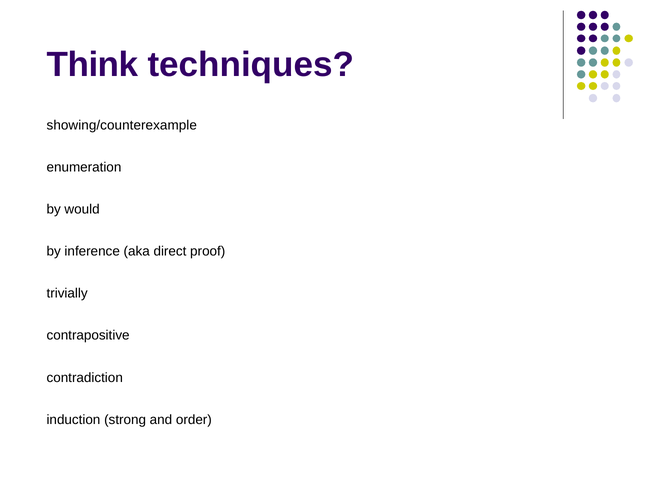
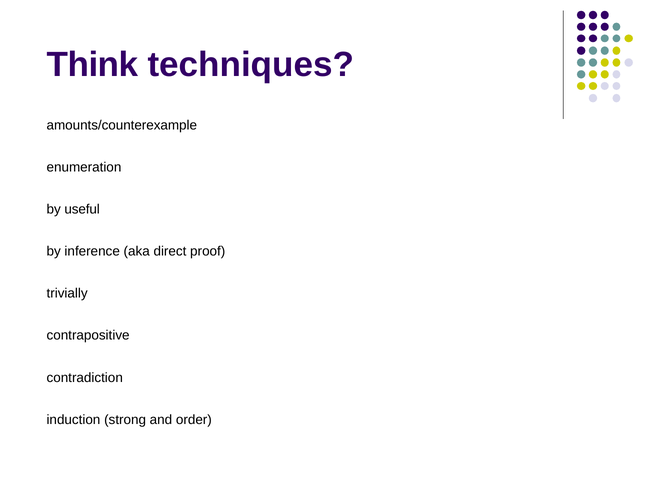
showing/counterexample: showing/counterexample -> amounts/counterexample (122, 125)
would: would -> useful (82, 210)
